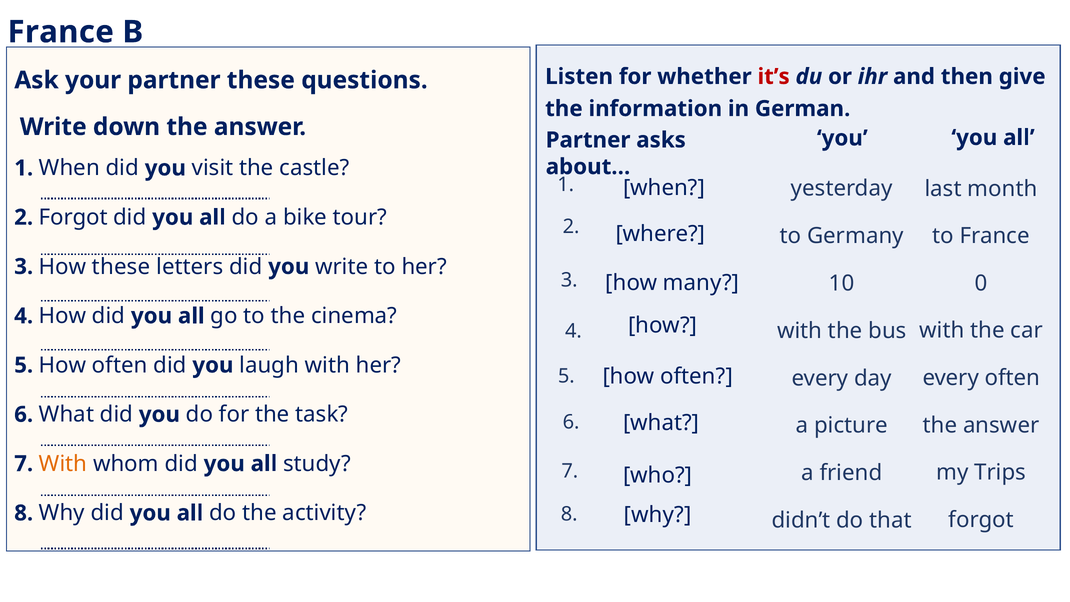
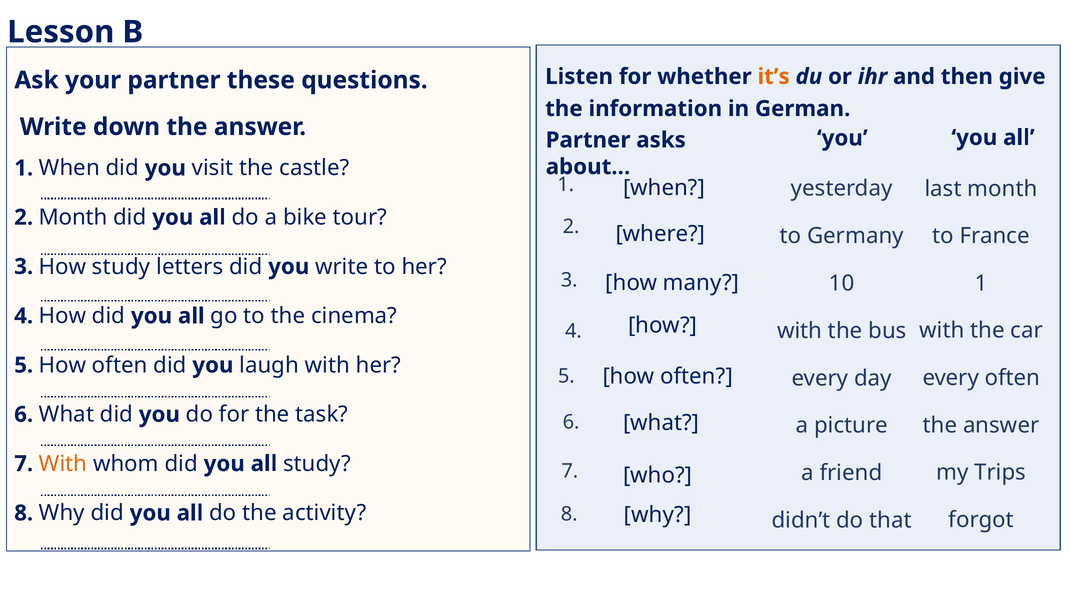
France: France -> Lesson (61, 32)
it’s colour: red -> orange (774, 77)
2 Forgot: Forgot -> Month (73, 217)
How these: these -> study (121, 267)
10 0: 0 -> 1 (981, 283)
